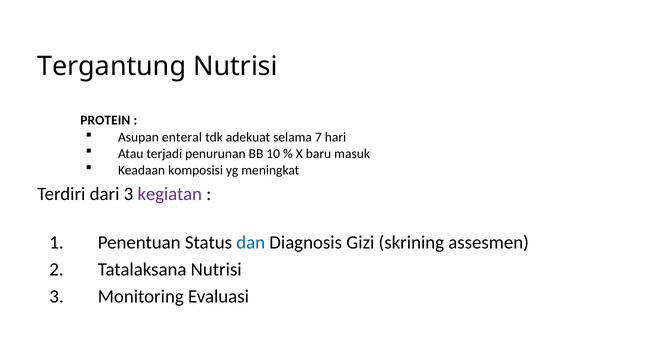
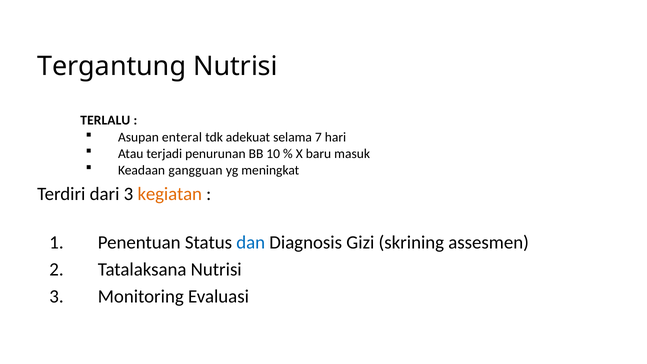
PROTEIN: PROTEIN -> TERLALU (105, 120)
komposisi: komposisi -> gangguan (195, 170)
kegiatan colour: purple -> orange (170, 194)
